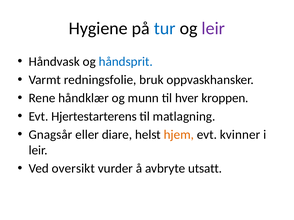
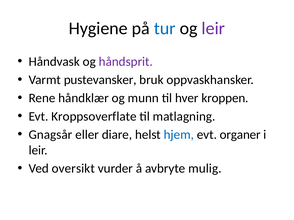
håndsprit colour: blue -> purple (126, 62)
redningsfolie: redningsfolie -> pustevansker (100, 80)
Hjertestarterens: Hjertestarterens -> Kroppsoverflate (94, 117)
hjem colour: orange -> blue (179, 135)
kvinner: kvinner -> organer (240, 135)
utsatt: utsatt -> mulig (205, 169)
